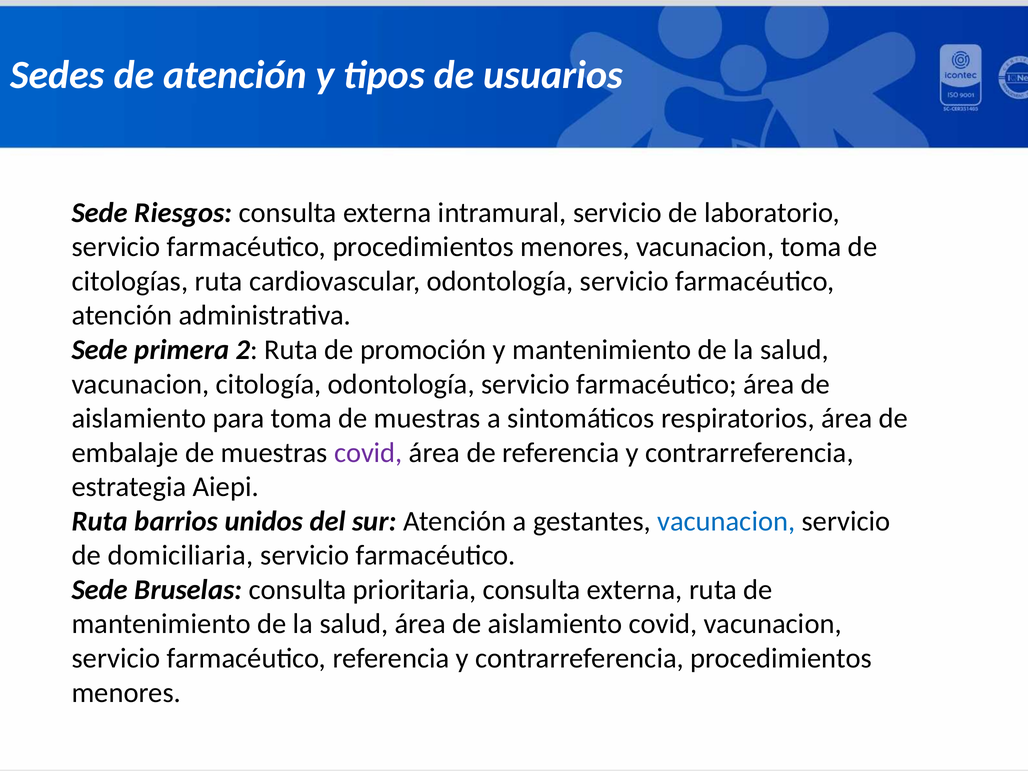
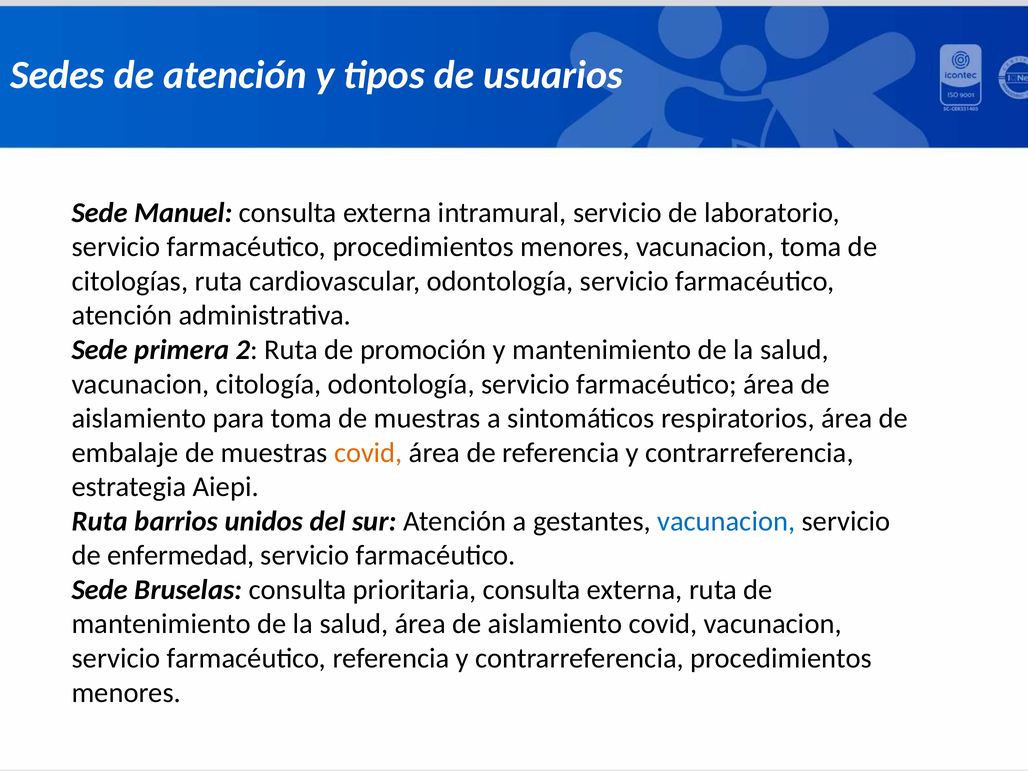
Riesgos: Riesgos -> Manuel (184, 213)
covid colour: purple -> orange (368, 453)
domiciliaria: domiciliaria -> enfermedad (181, 555)
